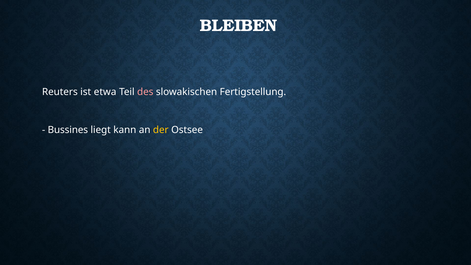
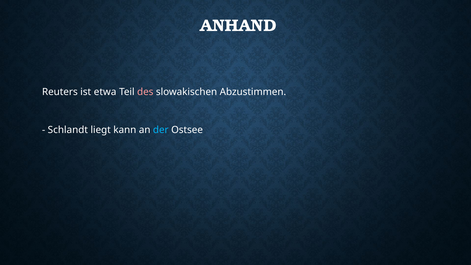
BLEIBEN: BLEIBEN -> ANHAND (238, 26)
Fertigstellung: Fertigstellung -> Abzustimmen (253, 92)
Bussines: Bussines -> Schlandt (68, 130)
der colour: yellow -> light blue (161, 130)
